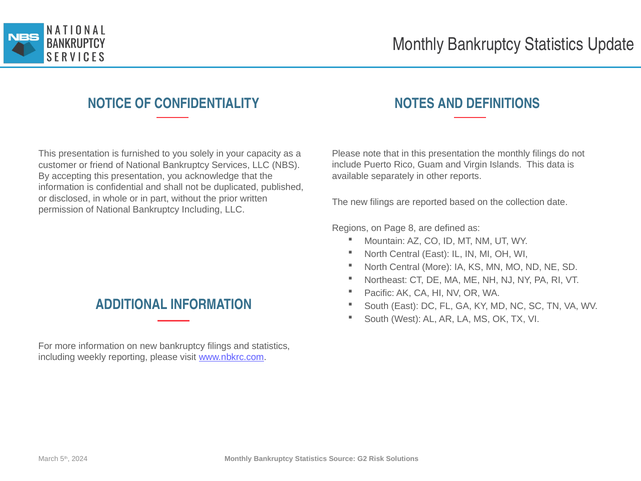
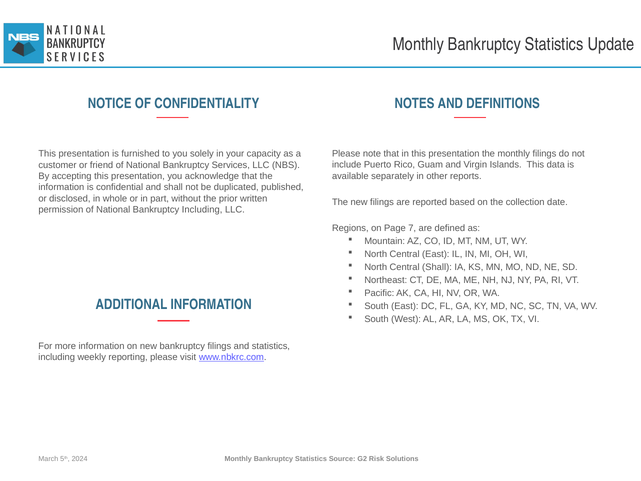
8: 8 -> 7 (412, 228)
Central More: More -> Shall (437, 267)
